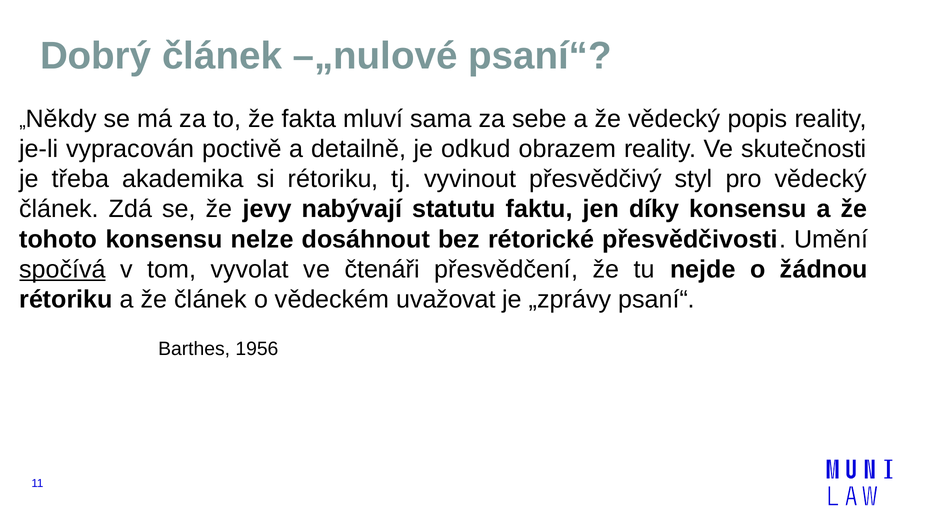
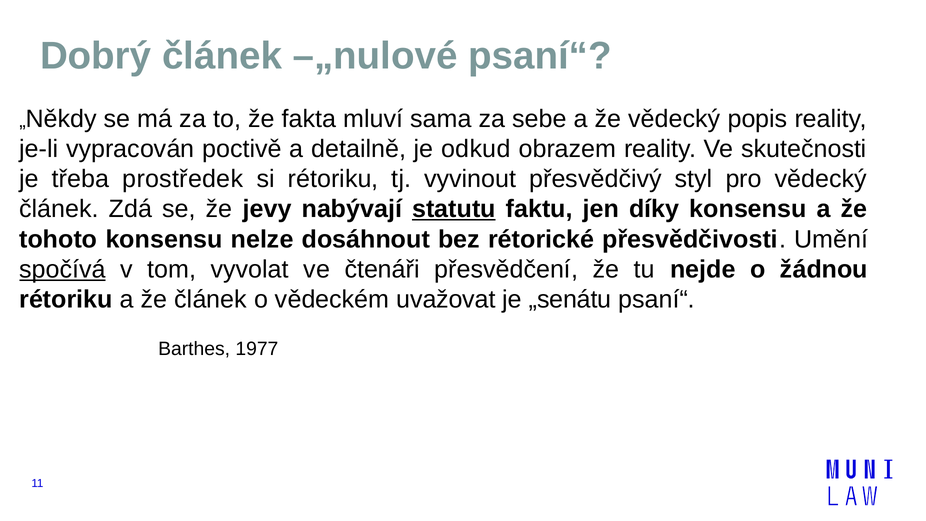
akademika: akademika -> prostředek (183, 179)
statutu underline: none -> present (454, 209)
„zprávy: „zprávy -> „senátu (570, 299)
1956: 1956 -> 1977 (257, 349)
